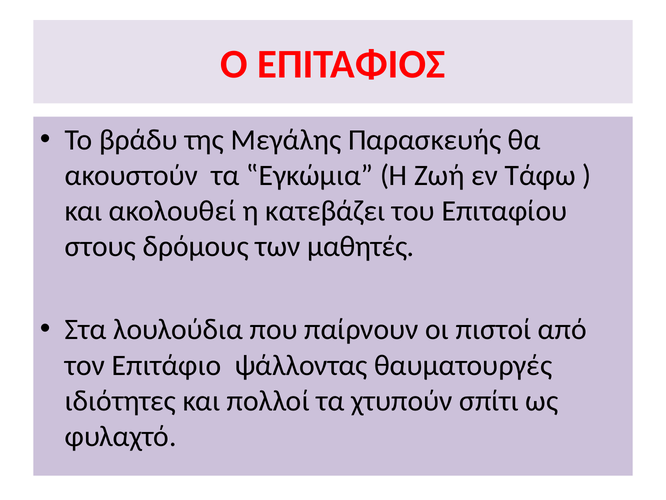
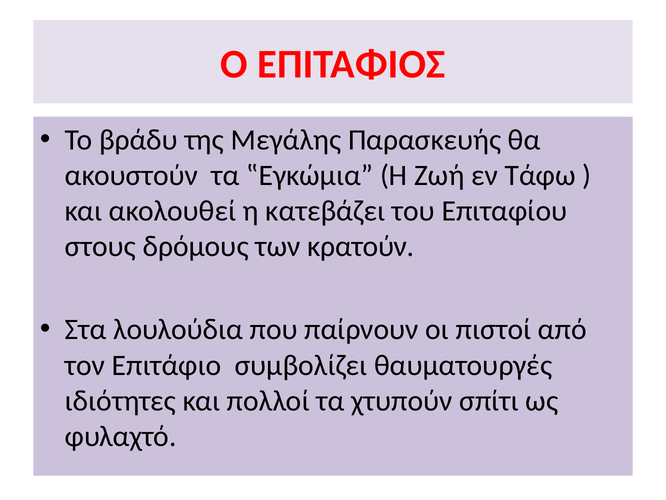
μαθητές: μαθητές -> κρατούν (361, 246)
ψάλλοντας: ψάλλοντας -> συμβολίζει (301, 365)
